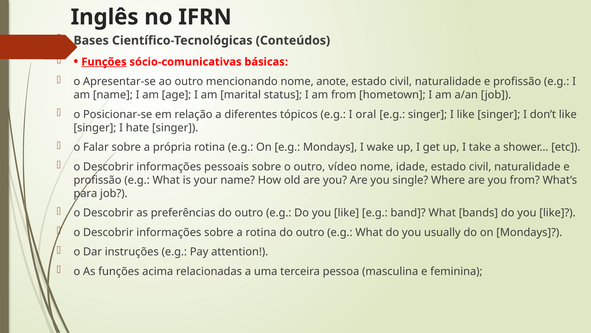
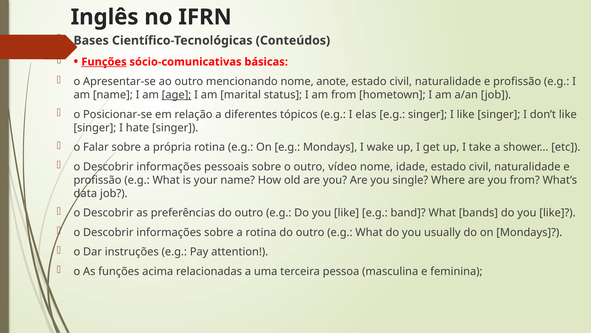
age underline: none -> present (177, 95)
oral: oral -> elas (366, 114)
para: para -> data (85, 193)
